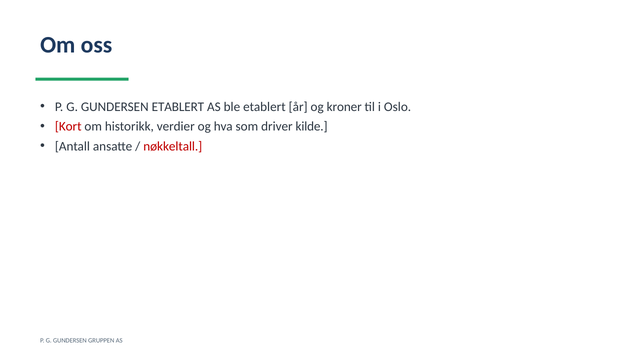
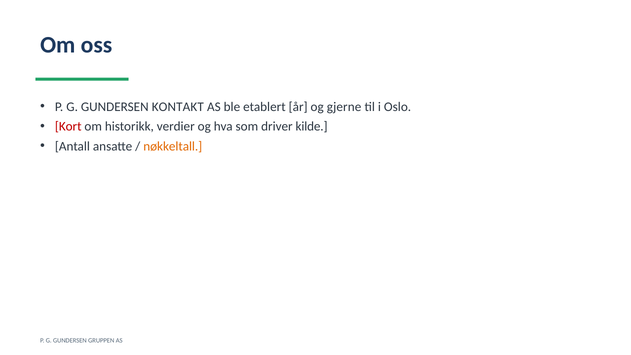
GUNDERSEN ETABLERT: ETABLERT -> KONTAKT (178, 107)
kroner: kroner -> gjerne (344, 107)
nøkkeltall colour: red -> orange (173, 146)
